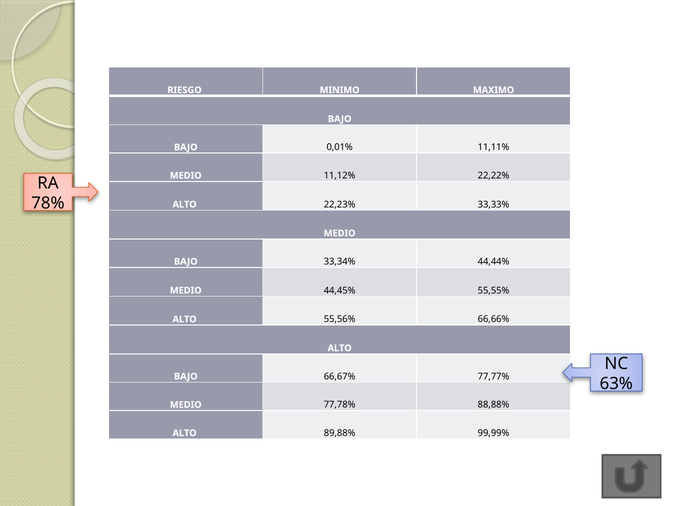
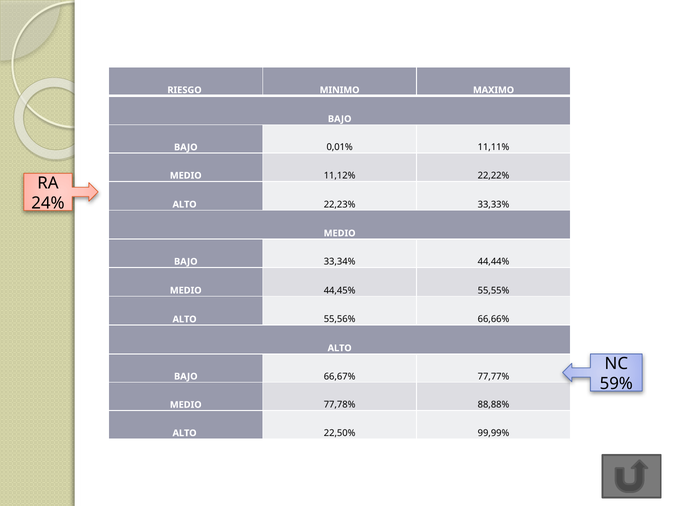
78%: 78% -> 24% (48, 203)
63%: 63% -> 59% (616, 383)
89,88%: 89,88% -> 22,50% (340, 433)
